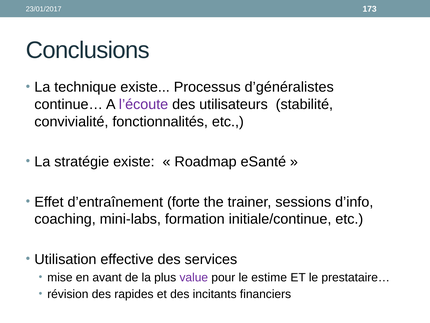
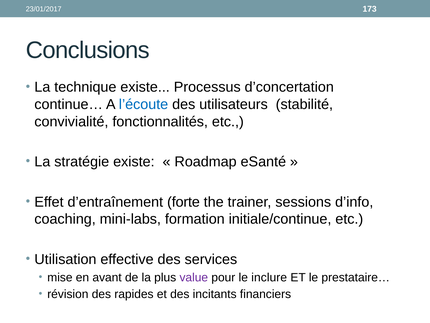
d’généralistes: d’généralistes -> d’concertation (289, 87)
l’écoute colour: purple -> blue (144, 104)
estime: estime -> inclure (269, 277)
